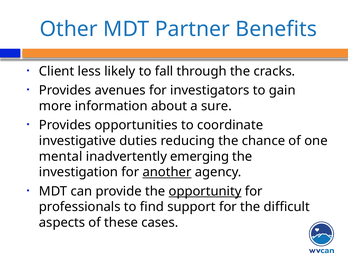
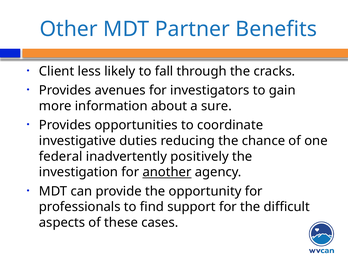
mental: mental -> federal (61, 156)
emerging: emerging -> positively (200, 156)
opportunity underline: present -> none (205, 191)
